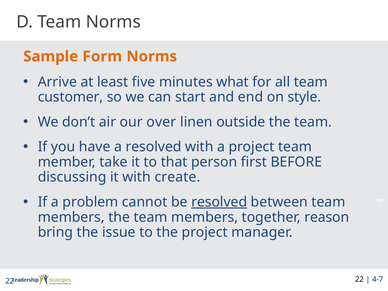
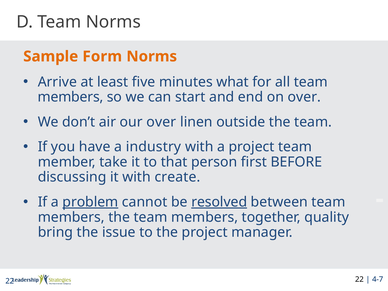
customer: customer -> members (71, 97)
on style: style -> over (304, 97)
a resolved: resolved -> industry (153, 147)
problem underline: none -> present (90, 202)
reason: reason -> quality (327, 217)
